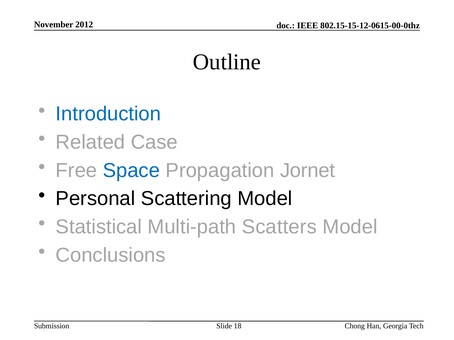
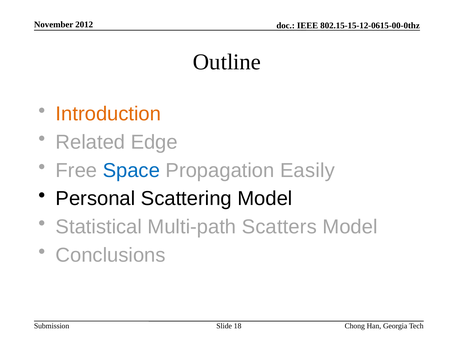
Introduction colour: blue -> orange (108, 114)
Case: Case -> Edge (154, 142)
Jornet: Jornet -> Easily (307, 171)
